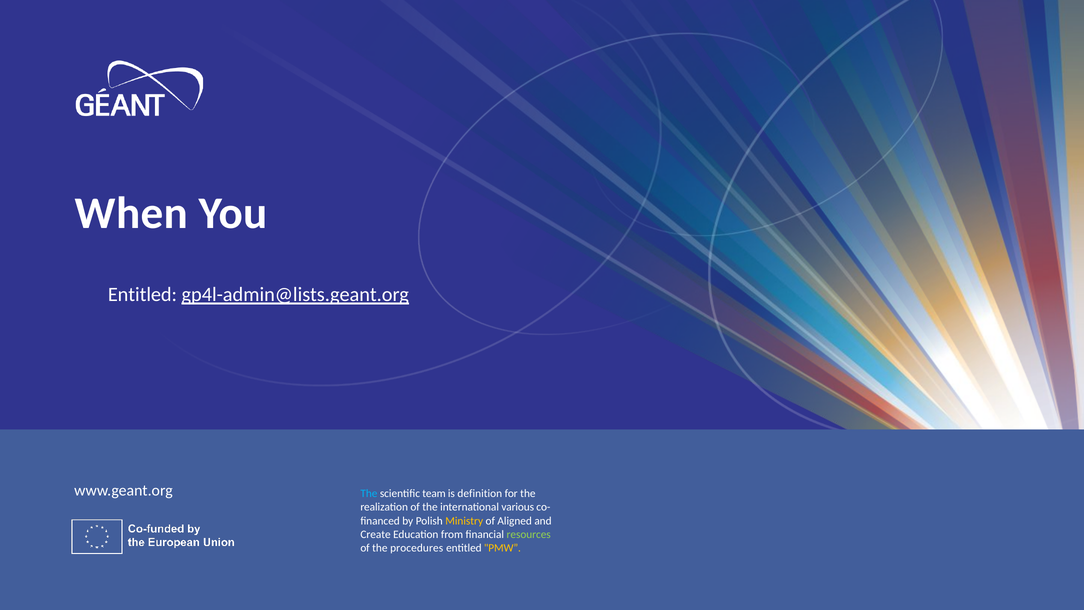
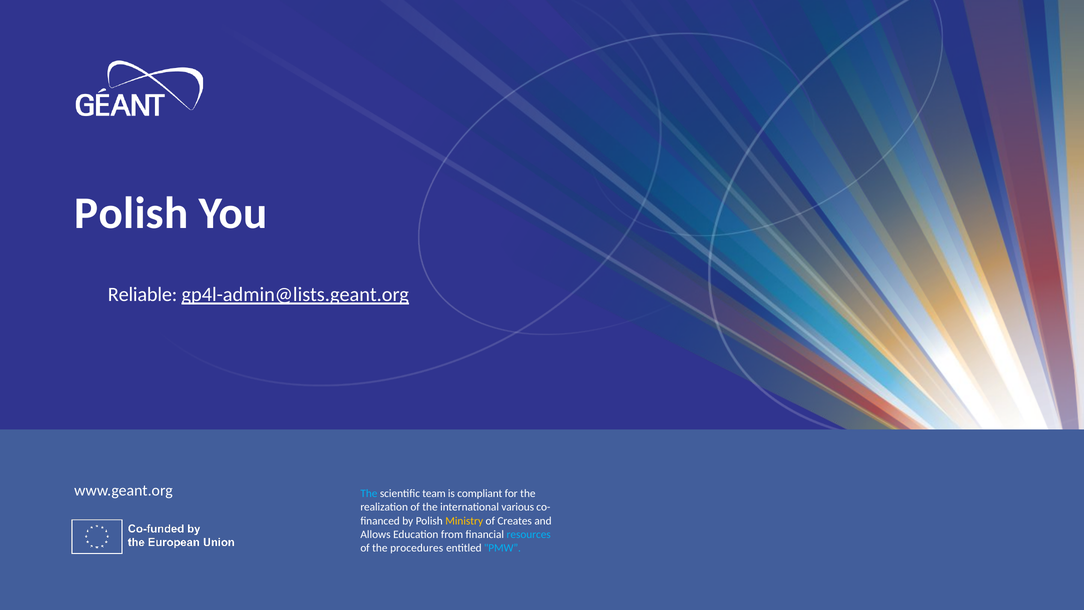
When: When -> Polish (131, 213)
Entitled: Entitled -> Reliable (143, 295)
definition: definition -> compliant (480, 493)
Aligned: Aligned -> Creates (515, 521)
Create: Create -> Allows (376, 534)
resources colour: light green -> light blue (529, 534)
PMW colour: yellow -> light blue (502, 548)
